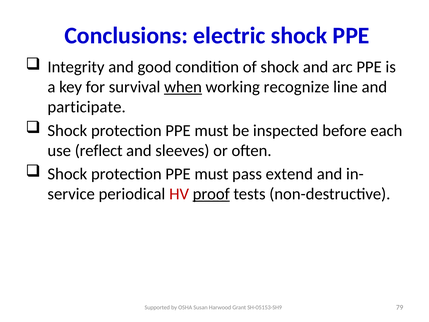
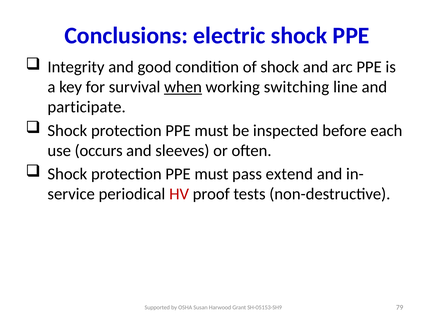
recognize: recognize -> switching (296, 87)
reflect: reflect -> occurs (99, 150)
proof underline: present -> none (211, 194)
